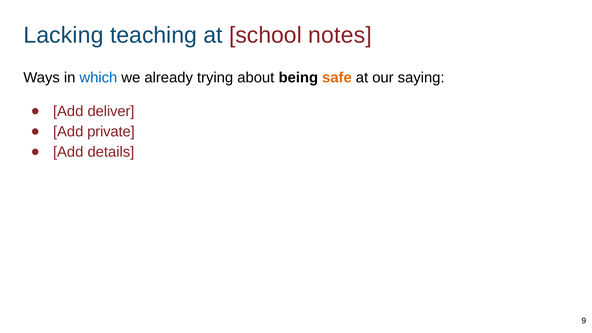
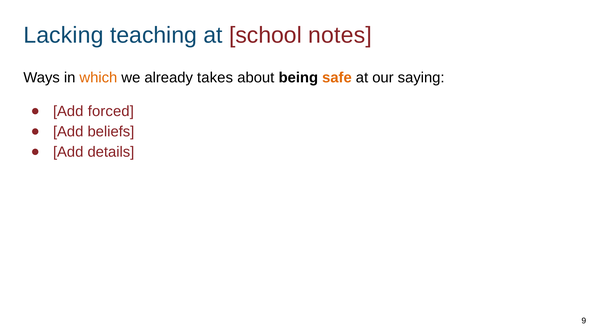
which colour: blue -> orange (98, 78)
trying: trying -> takes (215, 78)
deliver: deliver -> forced (111, 111)
private: private -> beliefs (111, 132)
